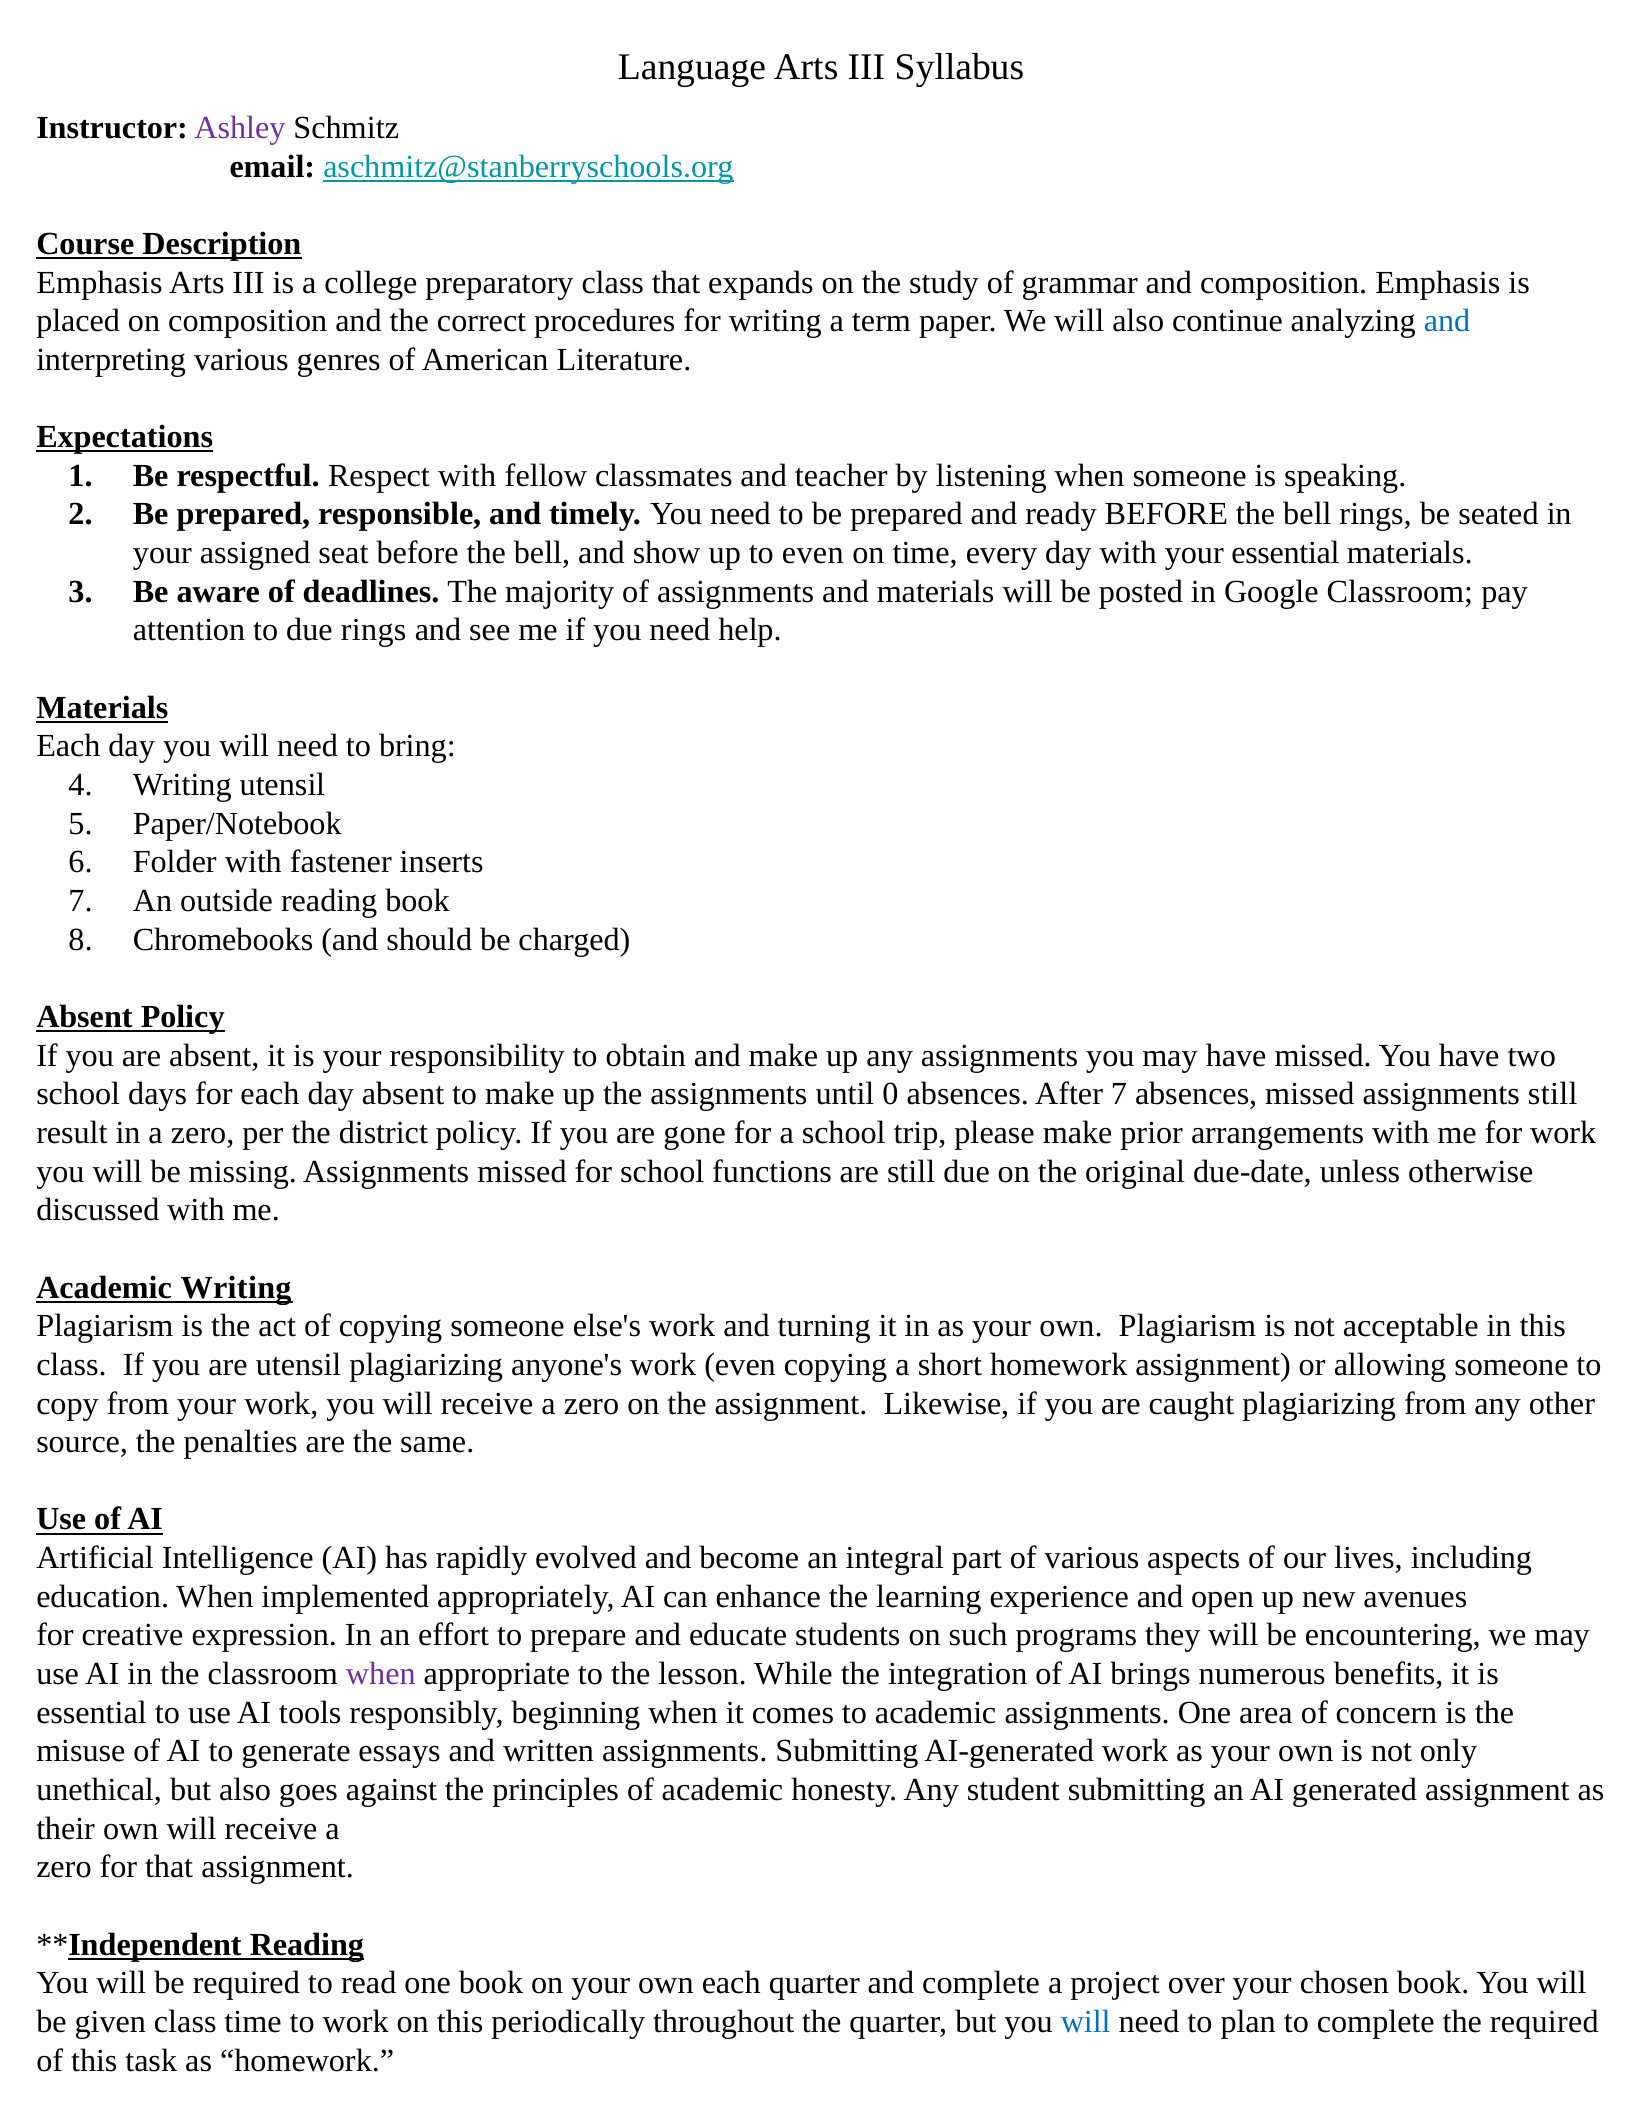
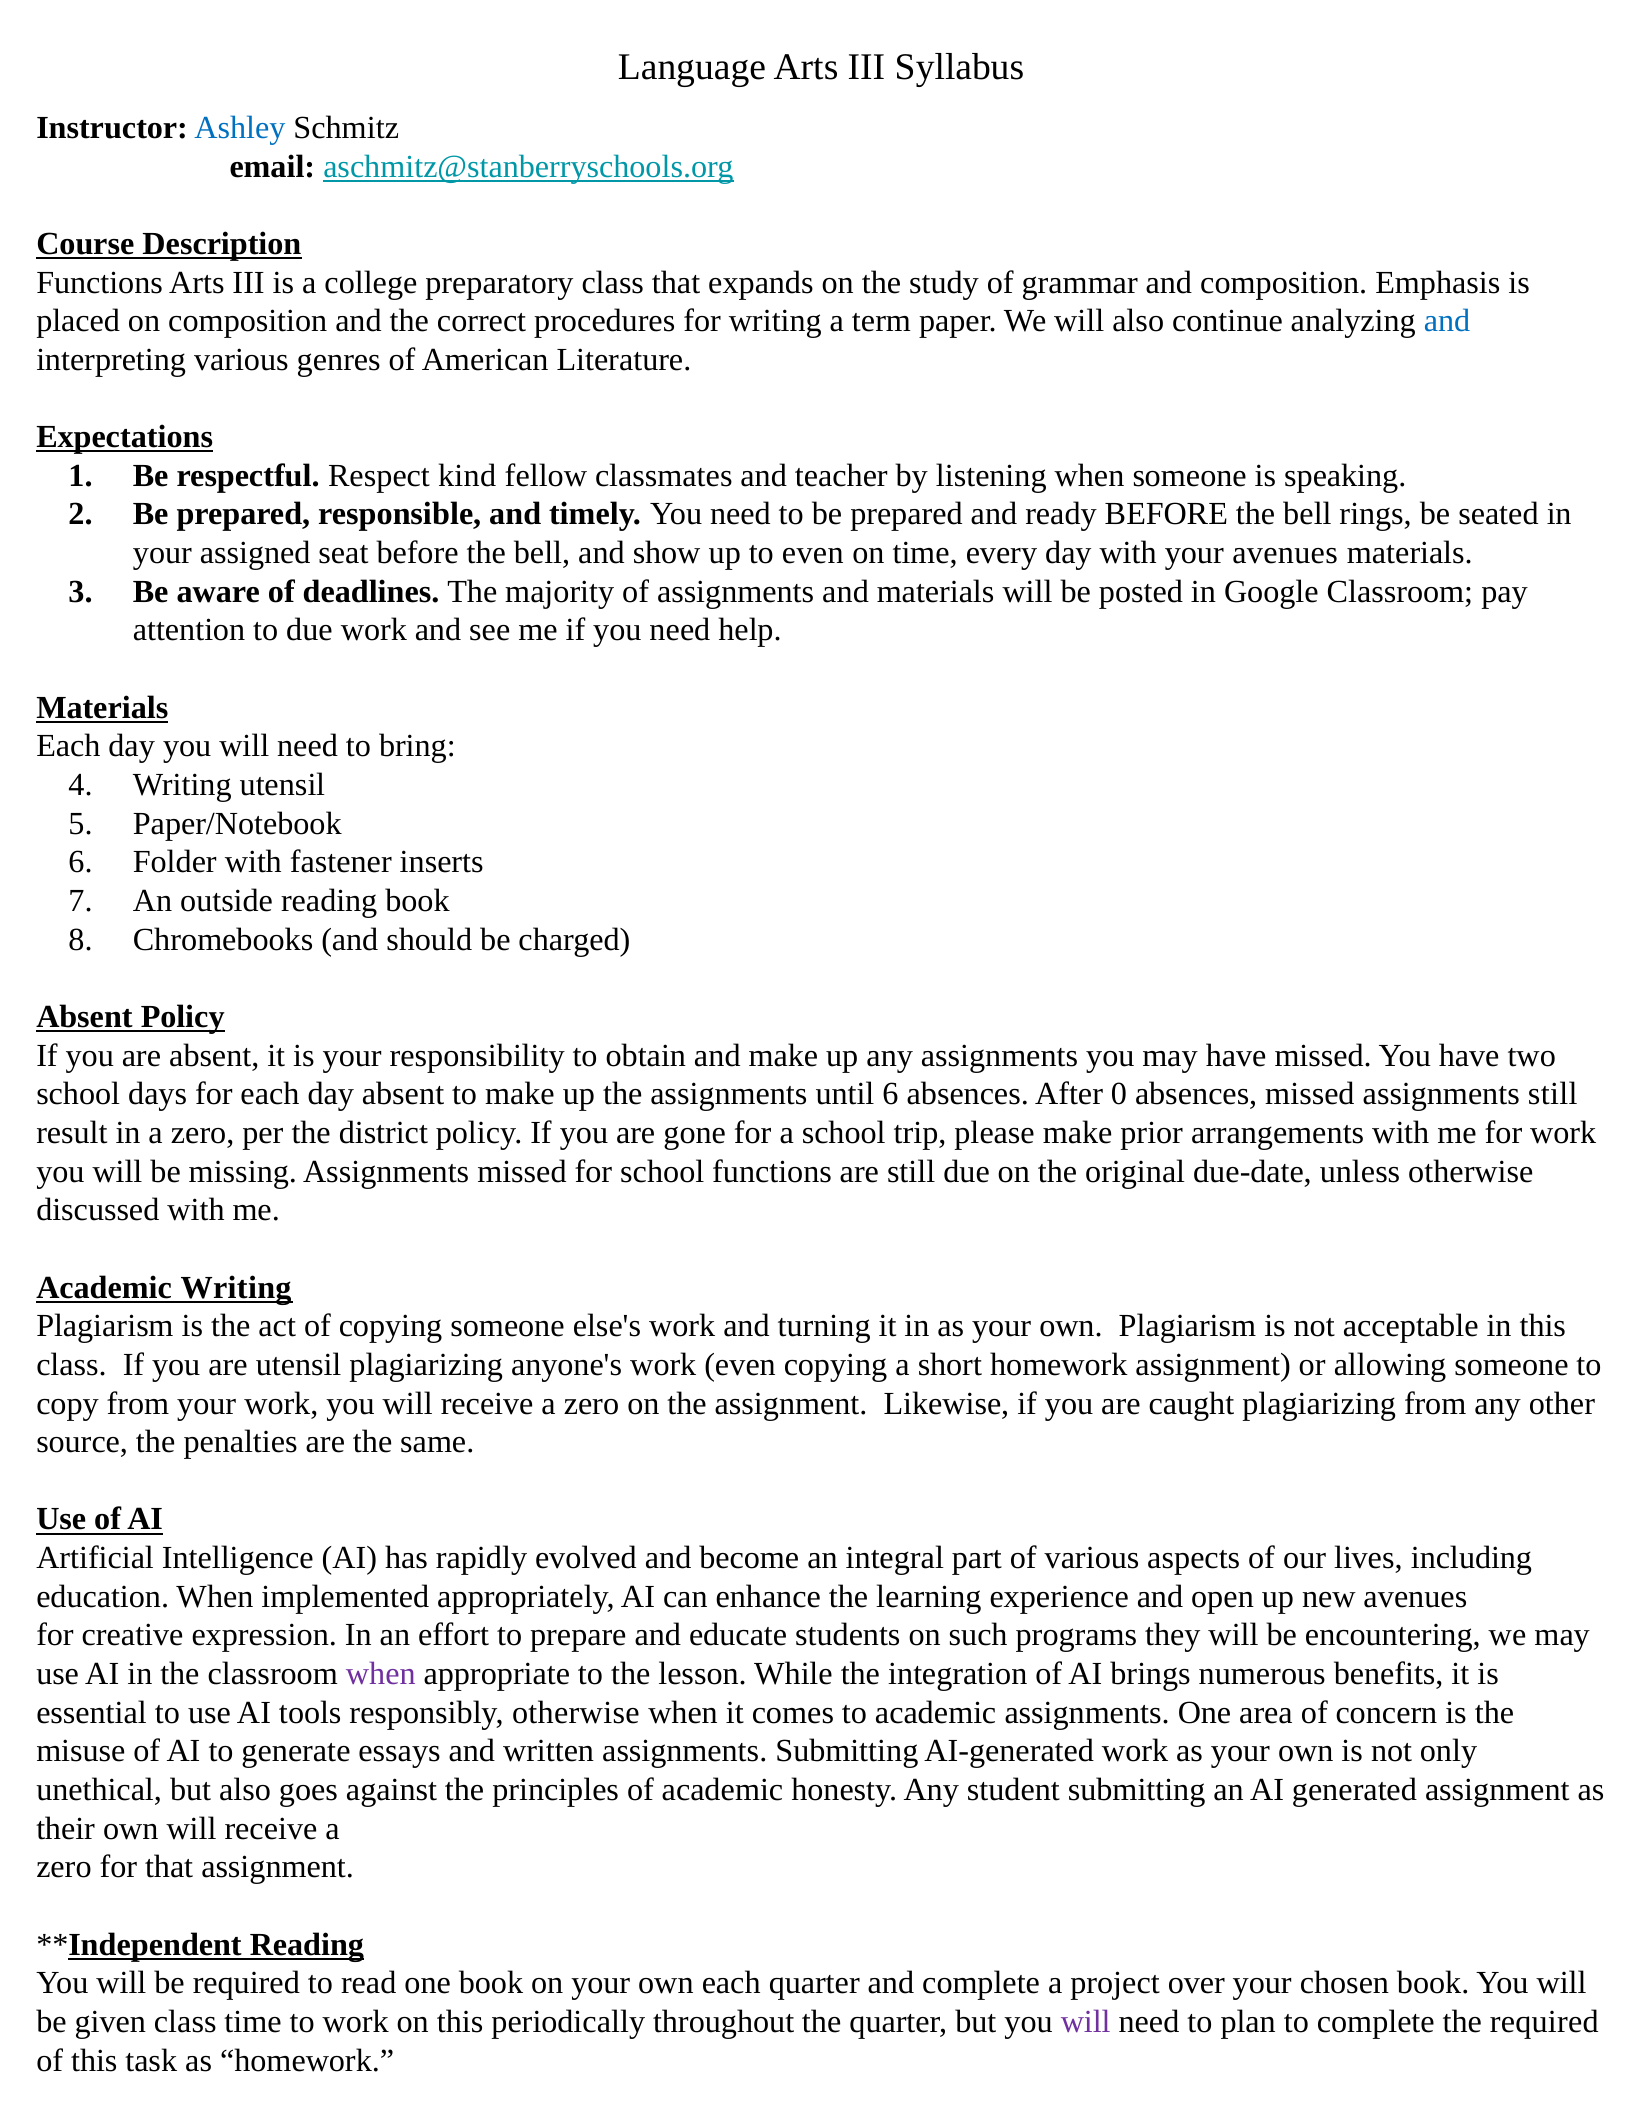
Ashley colour: purple -> blue (240, 128)
Emphasis: Emphasis -> Functions (100, 282)
Respect with: with -> kind (467, 476)
your essential: essential -> avenues (1285, 553)
due rings: rings -> work (374, 630)
until 0: 0 -> 6 (890, 1094)
After 7: 7 -> 0 (1119, 1094)
responsibly beginning: beginning -> otherwise (576, 1713)
will colour: blue -> purple (1086, 2022)
